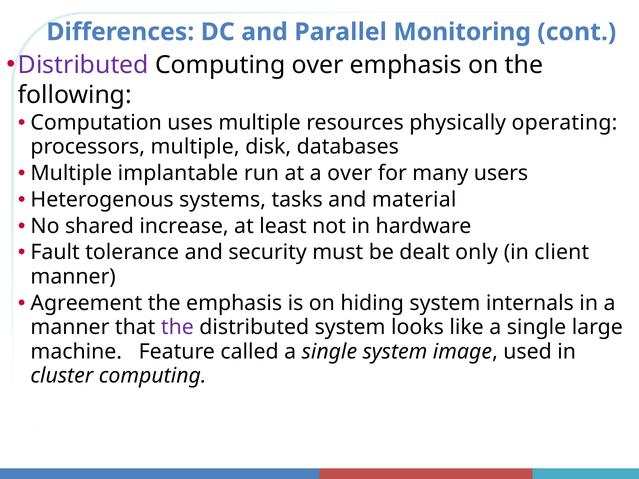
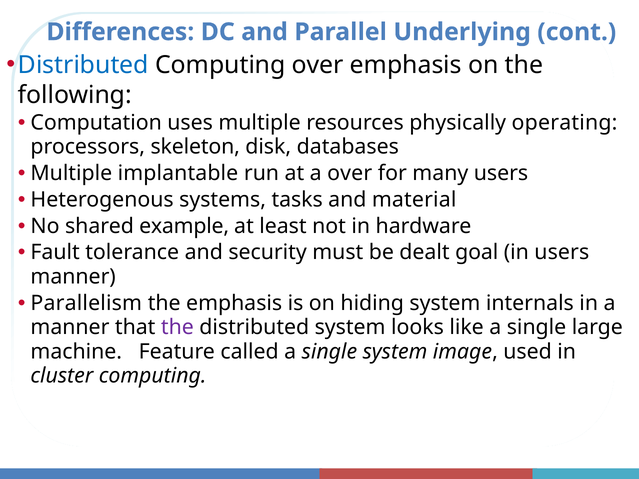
Monitoring: Monitoring -> Underlying (462, 32)
Distributed colour: purple -> blue (83, 65)
processors multiple: multiple -> skeleton (195, 147)
increase: increase -> example (184, 226)
only: only -> goal (477, 253)
in client: client -> users (562, 253)
Agreement: Agreement -> Parallelism (86, 303)
